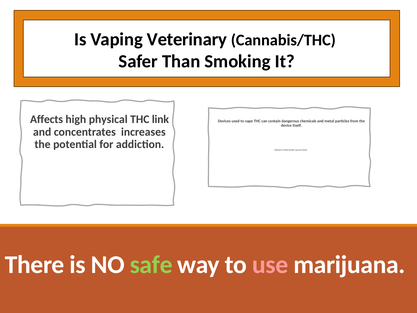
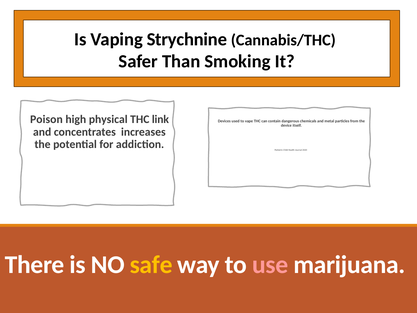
Veterinary: Veterinary -> Strychnine (187, 39)
Affects: Affects -> Poison (46, 119)
safe colour: light green -> yellow (151, 265)
